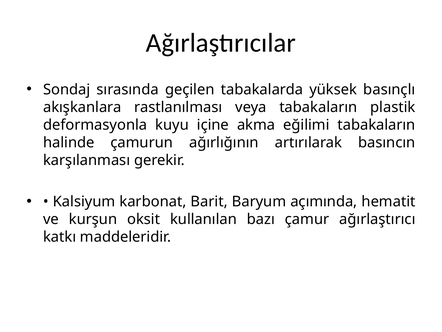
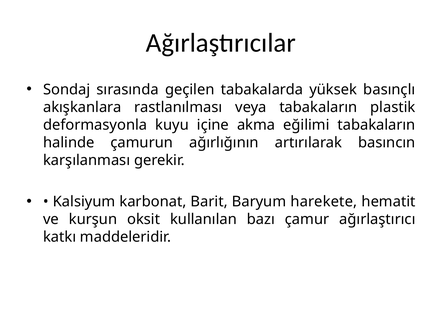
açımında: açımında -> harekete (324, 201)
